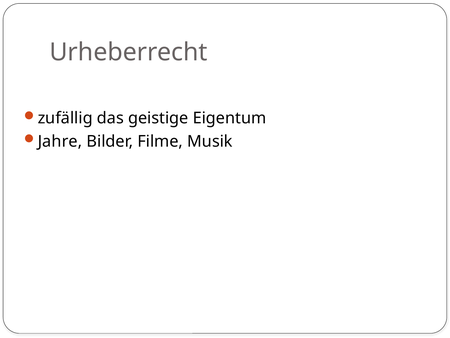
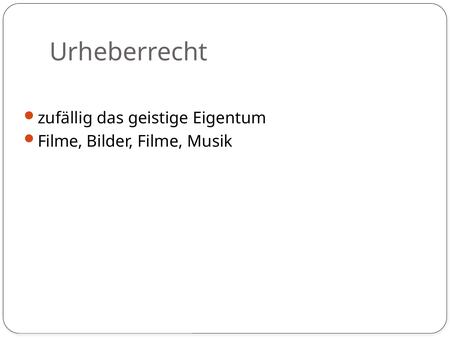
Jahre: Jahre -> Filme (60, 141)
